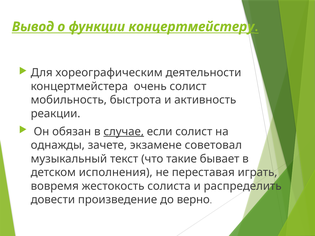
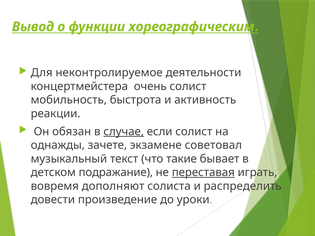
концертмейстеру: концертмейстеру -> хореографическим (192, 27)
хореографическим: хореографическим -> неконтролируемое (109, 73)
исполнения: исполнения -> подражание (116, 173)
переставая underline: none -> present (203, 173)
жестокость: жестокость -> дополняют (113, 186)
верно: верно -> уроки (193, 200)
